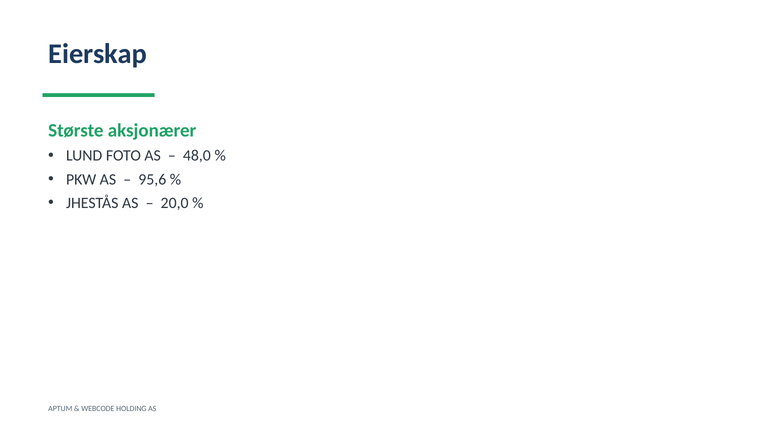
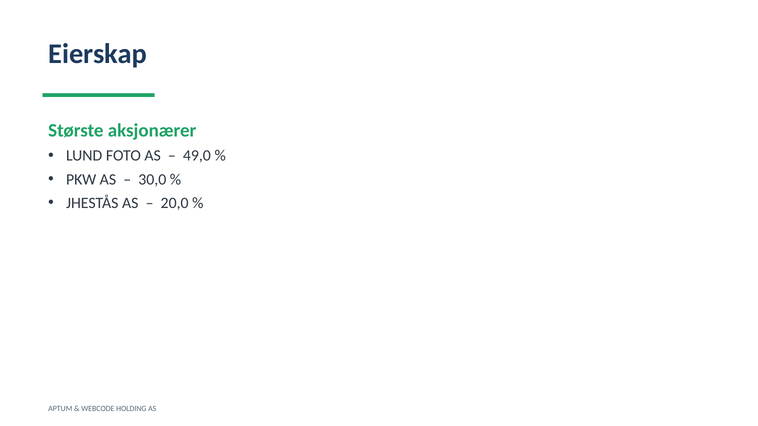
48,0: 48,0 -> 49,0 (197, 156)
95,6: 95,6 -> 30,0 (152, 180)
